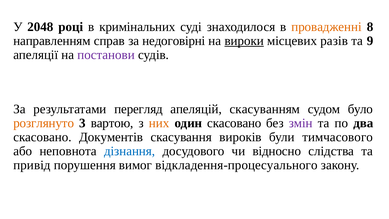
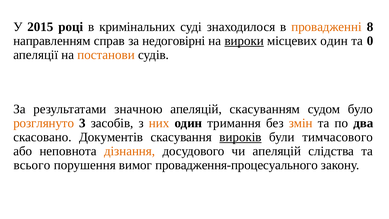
2048: 2048 -> 2015 (40, 27)
місцевих разів: разів -> один (334, 41)
9: 9 -> 0 (370, 41)
постанови colour: purple -> orange (106, 55)
перегляд: перегляд -> значною (138, 109)
вартою: вартою -> засобів (112, 123)
один скасовано: скасовано -> тримання (234, 123)
змін colour: purple -> orange (301, 123)
вироків underline: none -> present (240, 137)
дізнання colour: blue -> orange (130, 151)
чи відносно: відносно -> апеляцій (277, 151)
привід: привід -> всього (32, 165)
відкладення-процесуального: відкладення-процесуального -> провадження-процесуального (237, 165)
